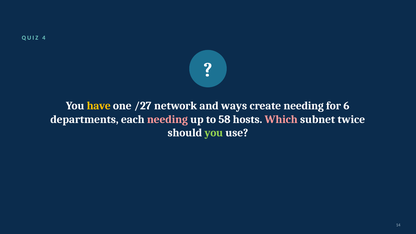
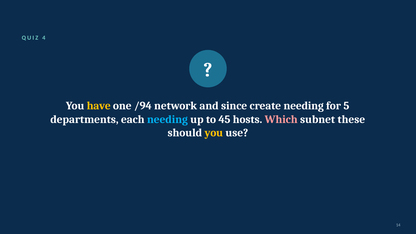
/27: /27 -> /94 (143, 106)
ways: ways -> since (234, 106)
6: 6 -> 5 (346, 106)
needing colour: pink -> light blue (167, 119)
58: 58 -> 45 (224, 119)
twice: twice -> these (351, 119)
you colour: light green -> yellow (214, 133)
